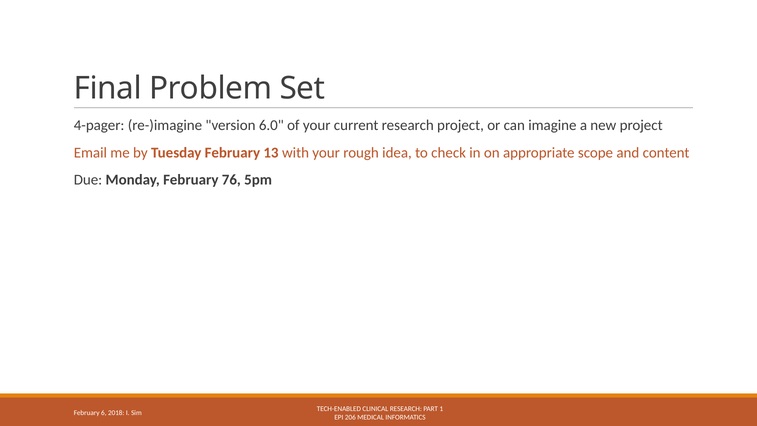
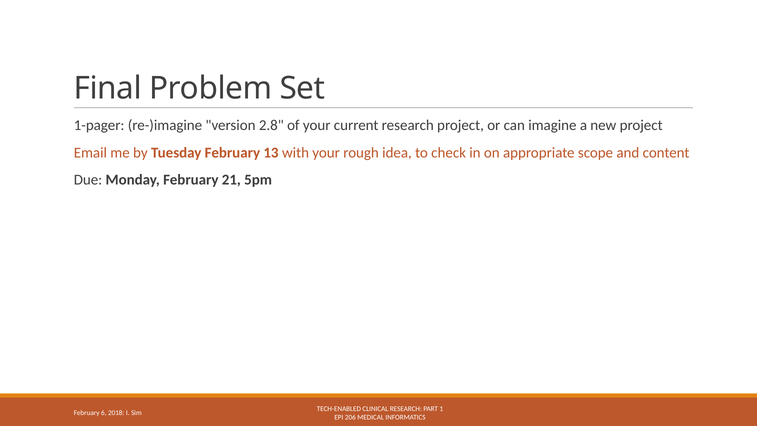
4-pager: 4-pager -> 1-pager (99, 125)
6.0: 6.0 -> 2.8 (271, 125)
76: 76 -> 21 (231, 180)
